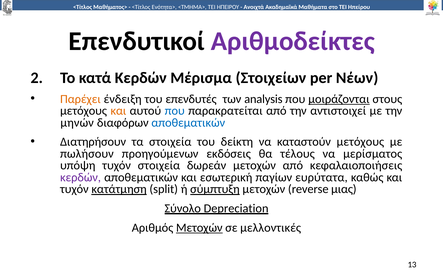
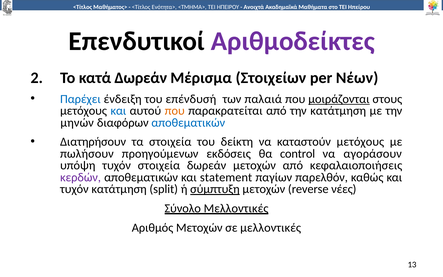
κατά Κερδών: Κερδών -> Δωρεάν (141, 78)
Παρέχει colour: orange -> blue (80, 99)
επενδυτές: επενδυτές -> επένδυσή (191, 99)
analysis: analysis -> παλαιά (263, 99)
και colour: orange -> blue (118, 111)
που colour: blue -> orange (175, 111)
την αντιστοιχεί: αντιστοιχεί -> κατάτμηση (338, 111)
τέλους: τέλους -> control (298, 154)
μερίσματος: μερίσματος -> αγοράσουν (373, 154)
εσωτερική: εσωτερική -> statement (226, 177)
ευρύτατα: ευρύτατα -> παρελθόν (322, 177)
κατάτμηση underline: present -> none (119, 189)
μιας: μιας -> νέες (344, 189)
Σύνολο Depreciation: Depreciation -> Μελλοντικές (236, 208)
Μετοχών underline: present -> none (199, 228)
